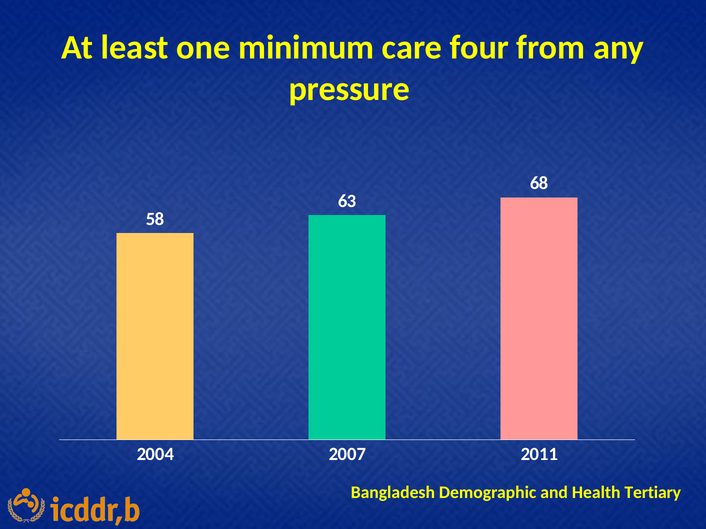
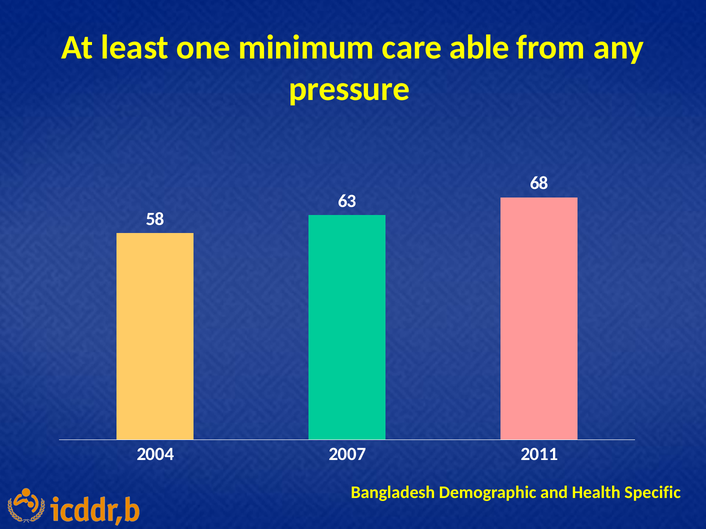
four: four -> able (479, 48)
Tertiary: Tertiary -> Specific (653, 493)
